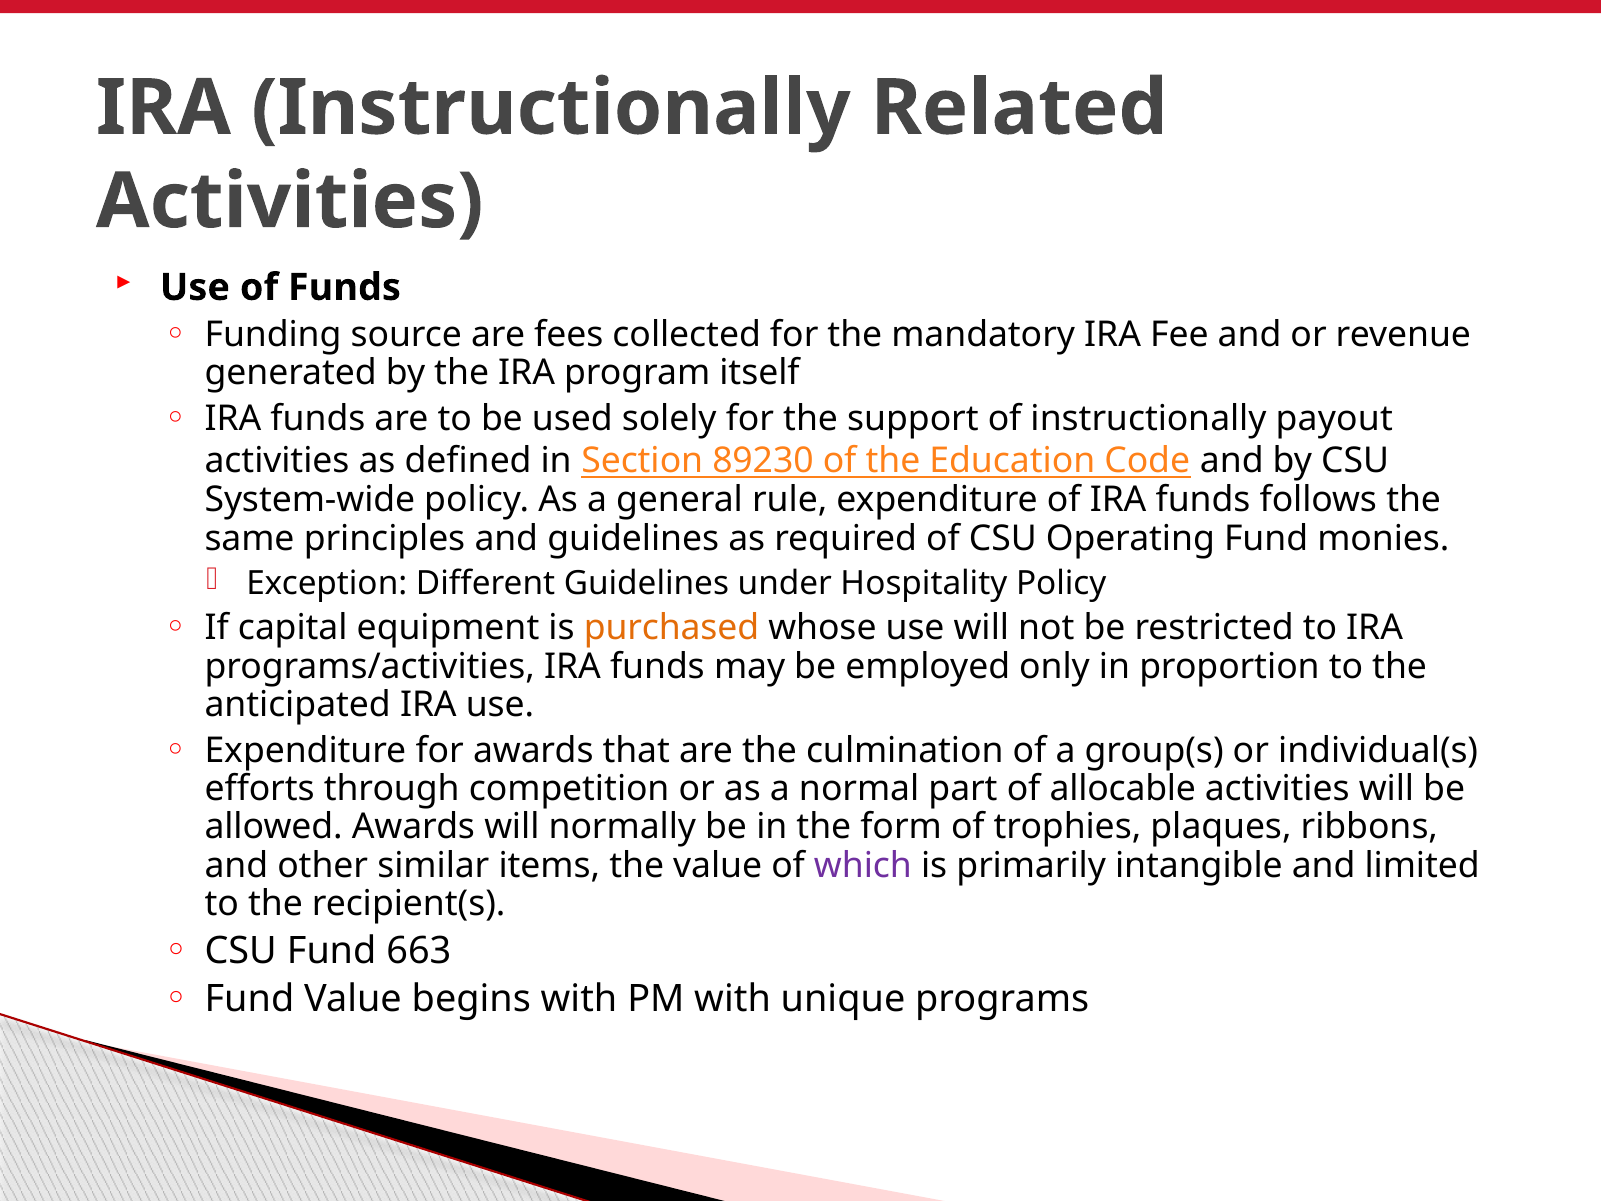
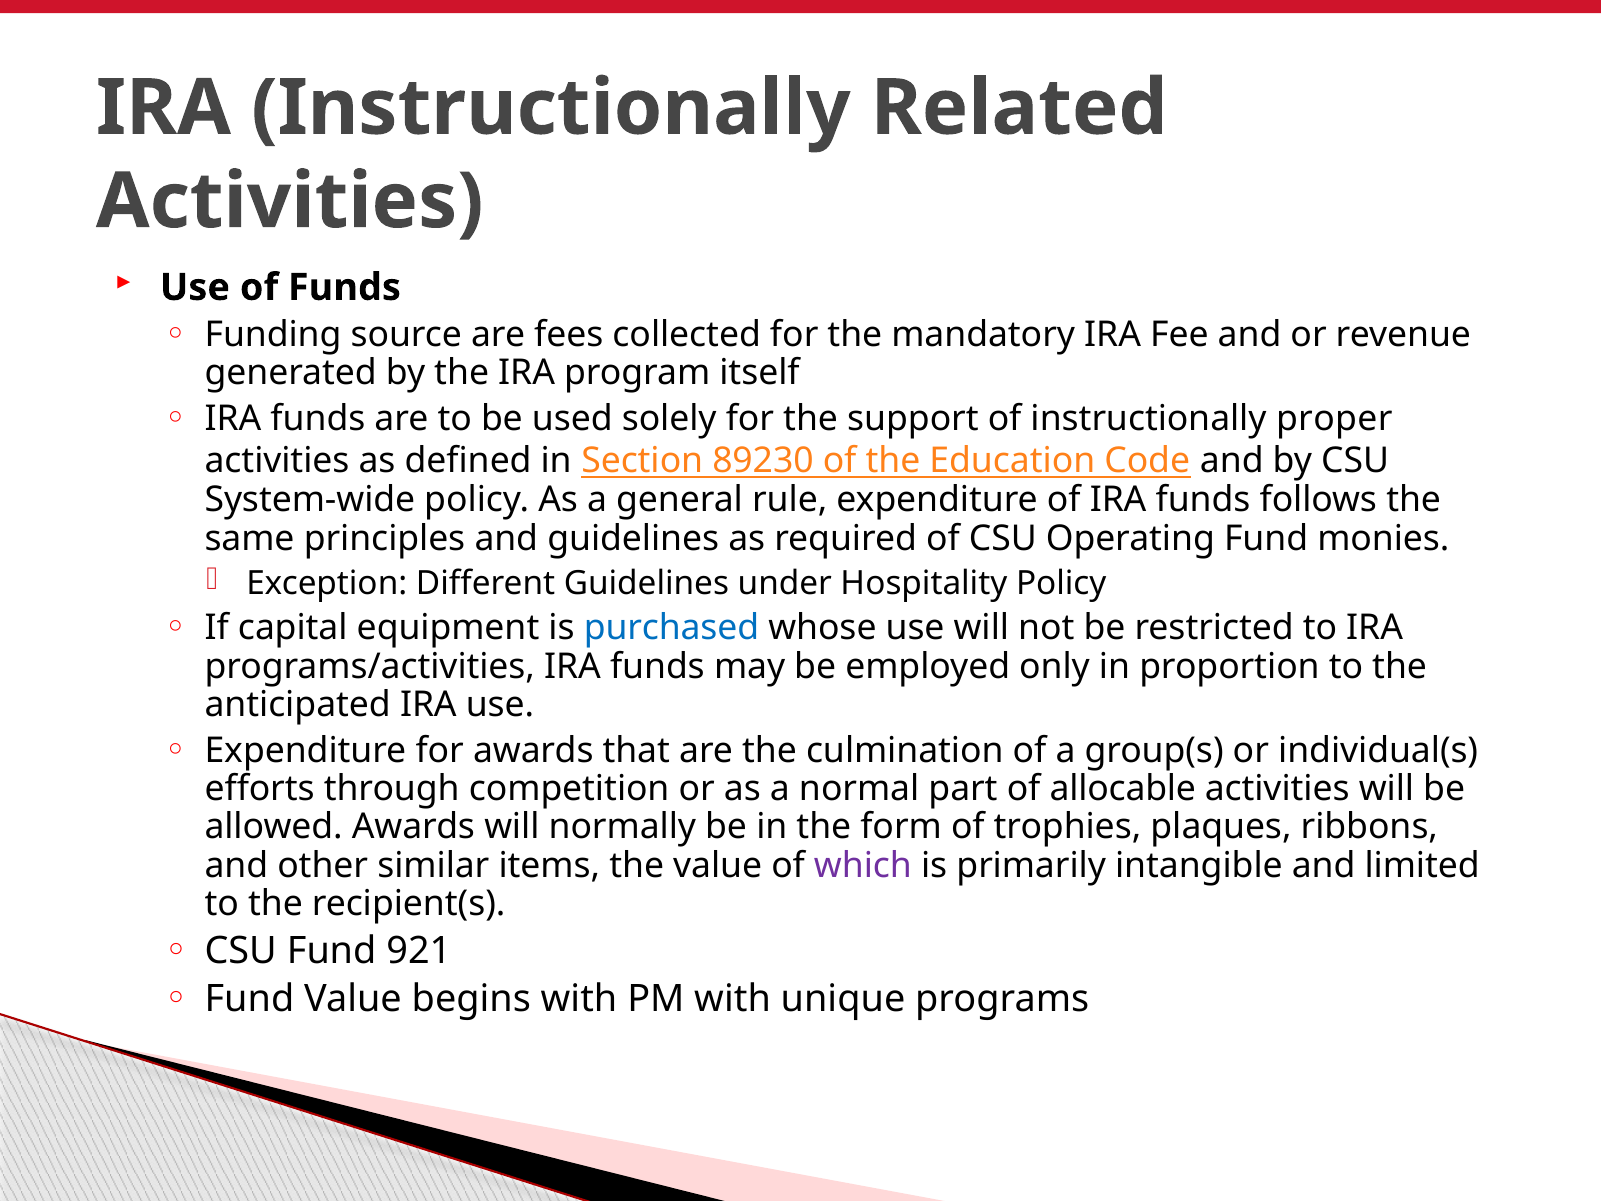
payout: payout -> proper (1334, 418)
purchased colour: orange -> blue (671, 628)
663: 663 -> 921 (419, 950)
